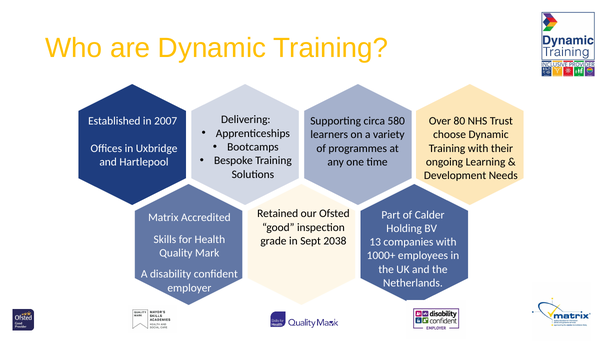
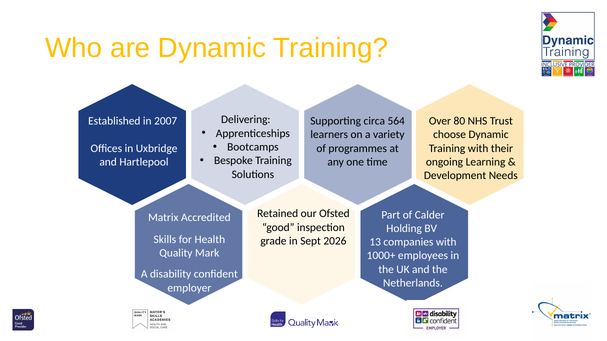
580: 580 -> 564 (396, 121)
2038: 2038 -> 2026 (335, 241)
